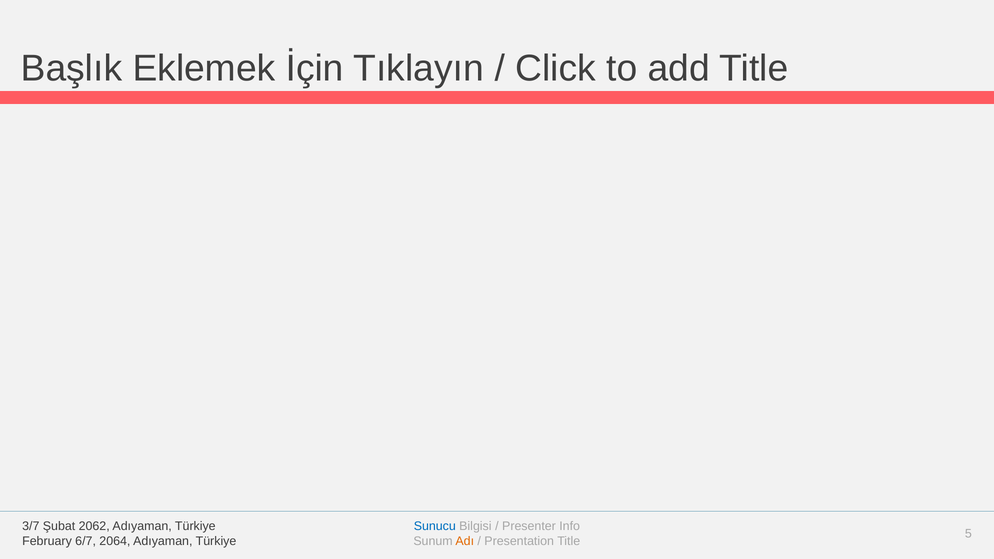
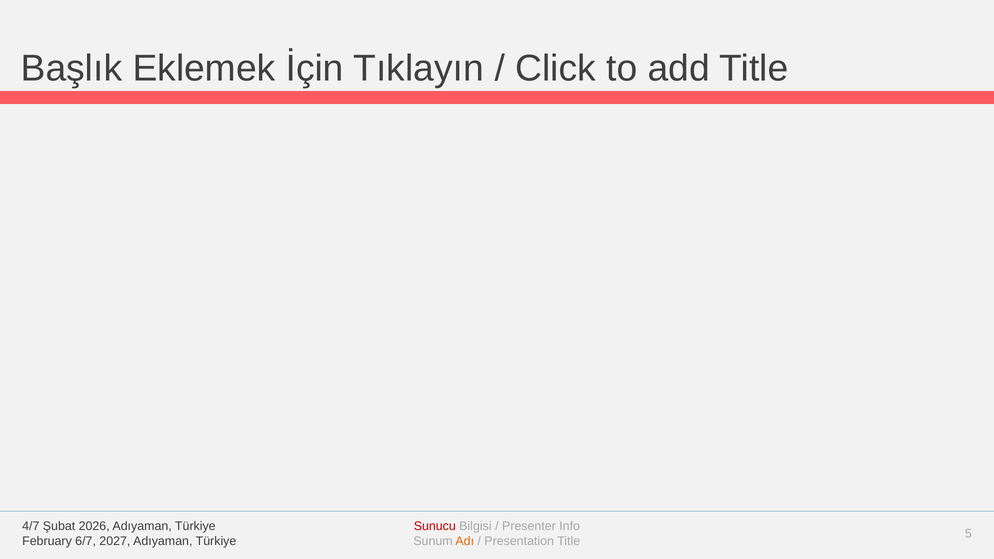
3/7: 3/7 -> 4/7 (31, 526)
2062: 2062 -> 2026 (94, 526)
Sunucu colour: blue -> red (435, 526)
2064: 2064 -> 2027 (115, 541)
